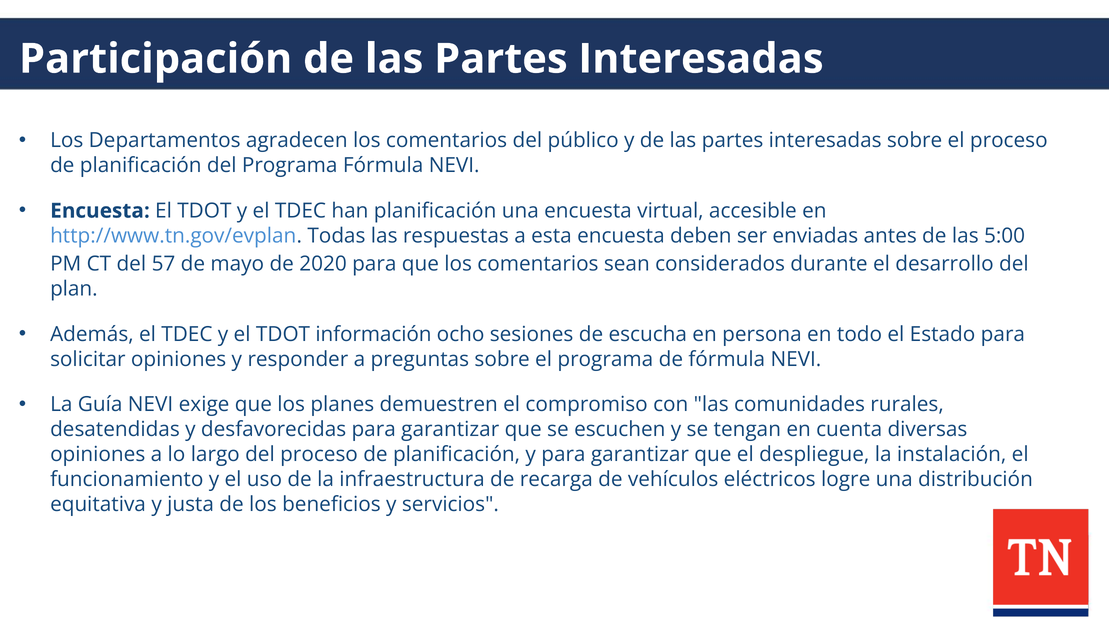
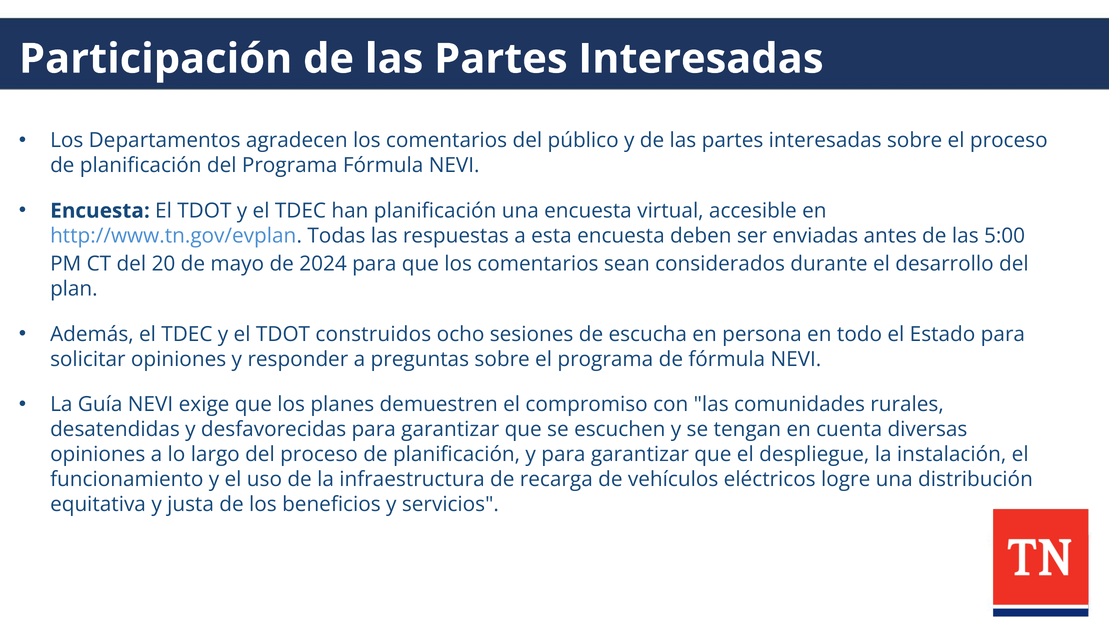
57: 57 -> 20 (163, 264)
2020: 2020 -> 2024 (323, 264)
información: información -> construidos (373, 334)
